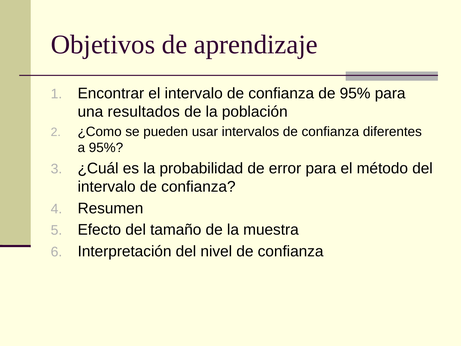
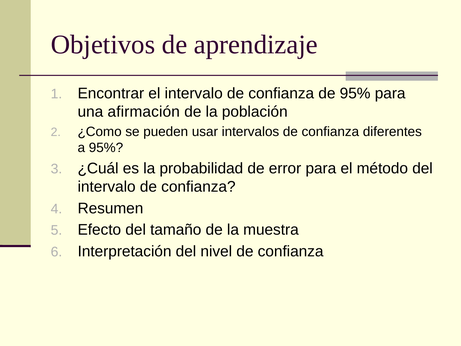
resultados: resultados -> afirmación (144, 112)
